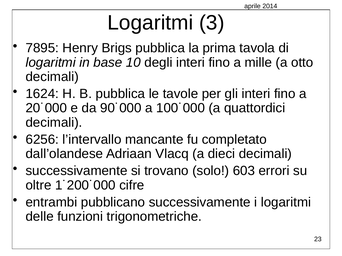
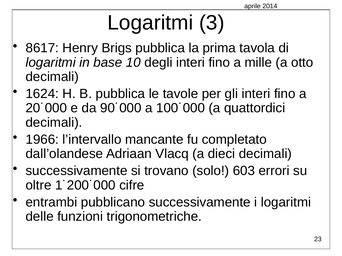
7895: 7895 -> 8617 (42, 48)
6256: 6256 -> 1966 (42, 140)
